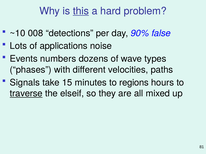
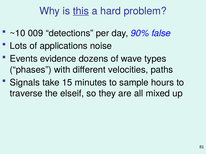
008: 008 -> 009 (36, 33)
numbers: numbers -> evidence (58, 59)
regions: regions -> sample (134, 83)
traverse underline: present -> none (26, 94)
